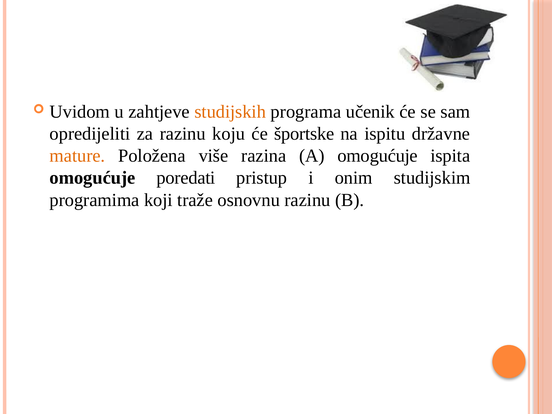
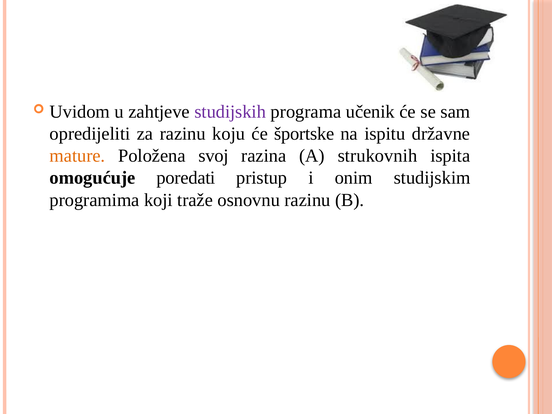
studijskih colour: orange -> purple (230, 112)
više: više -> svoj (214, 156)
A omogućuje: omogućuje -> strukovnih (378, 156)
